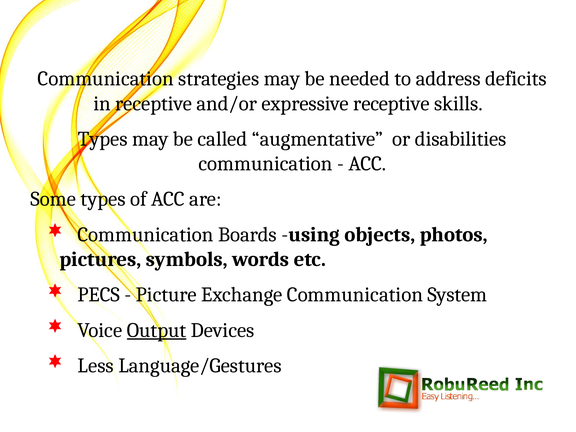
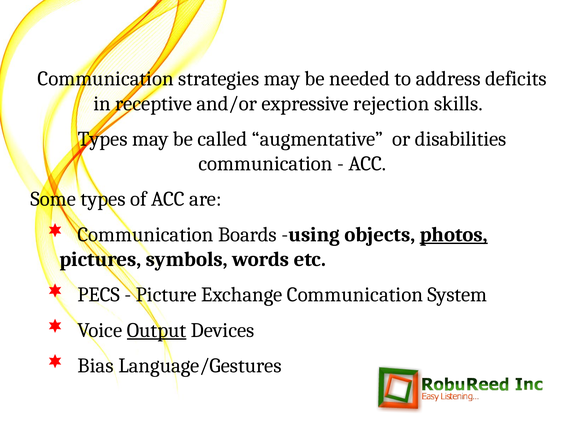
expressive receptive: receptive -> rejection (391, 103)
photos underline: none -> present (454, 234)
Less: Less -> Bias (96, 365)
